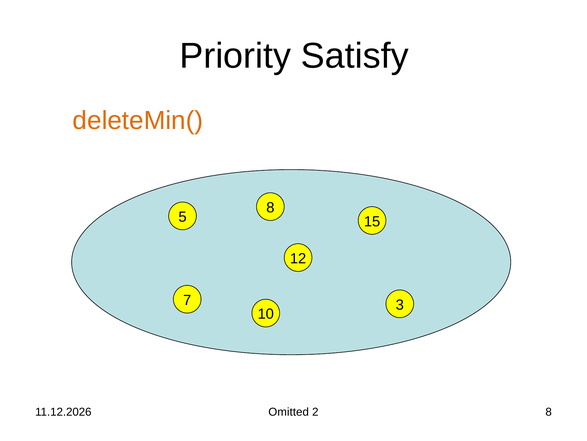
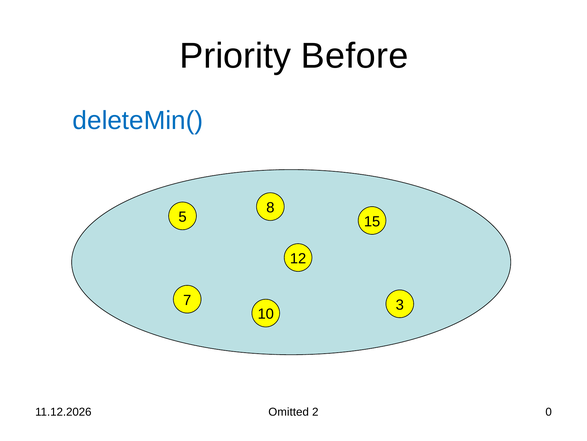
Satisfy: Satisfy -> Before (355, 56)
deleteMin( colour: orange -> blue (138, 120)
2 8: 8 -> 0 (549, 412)
